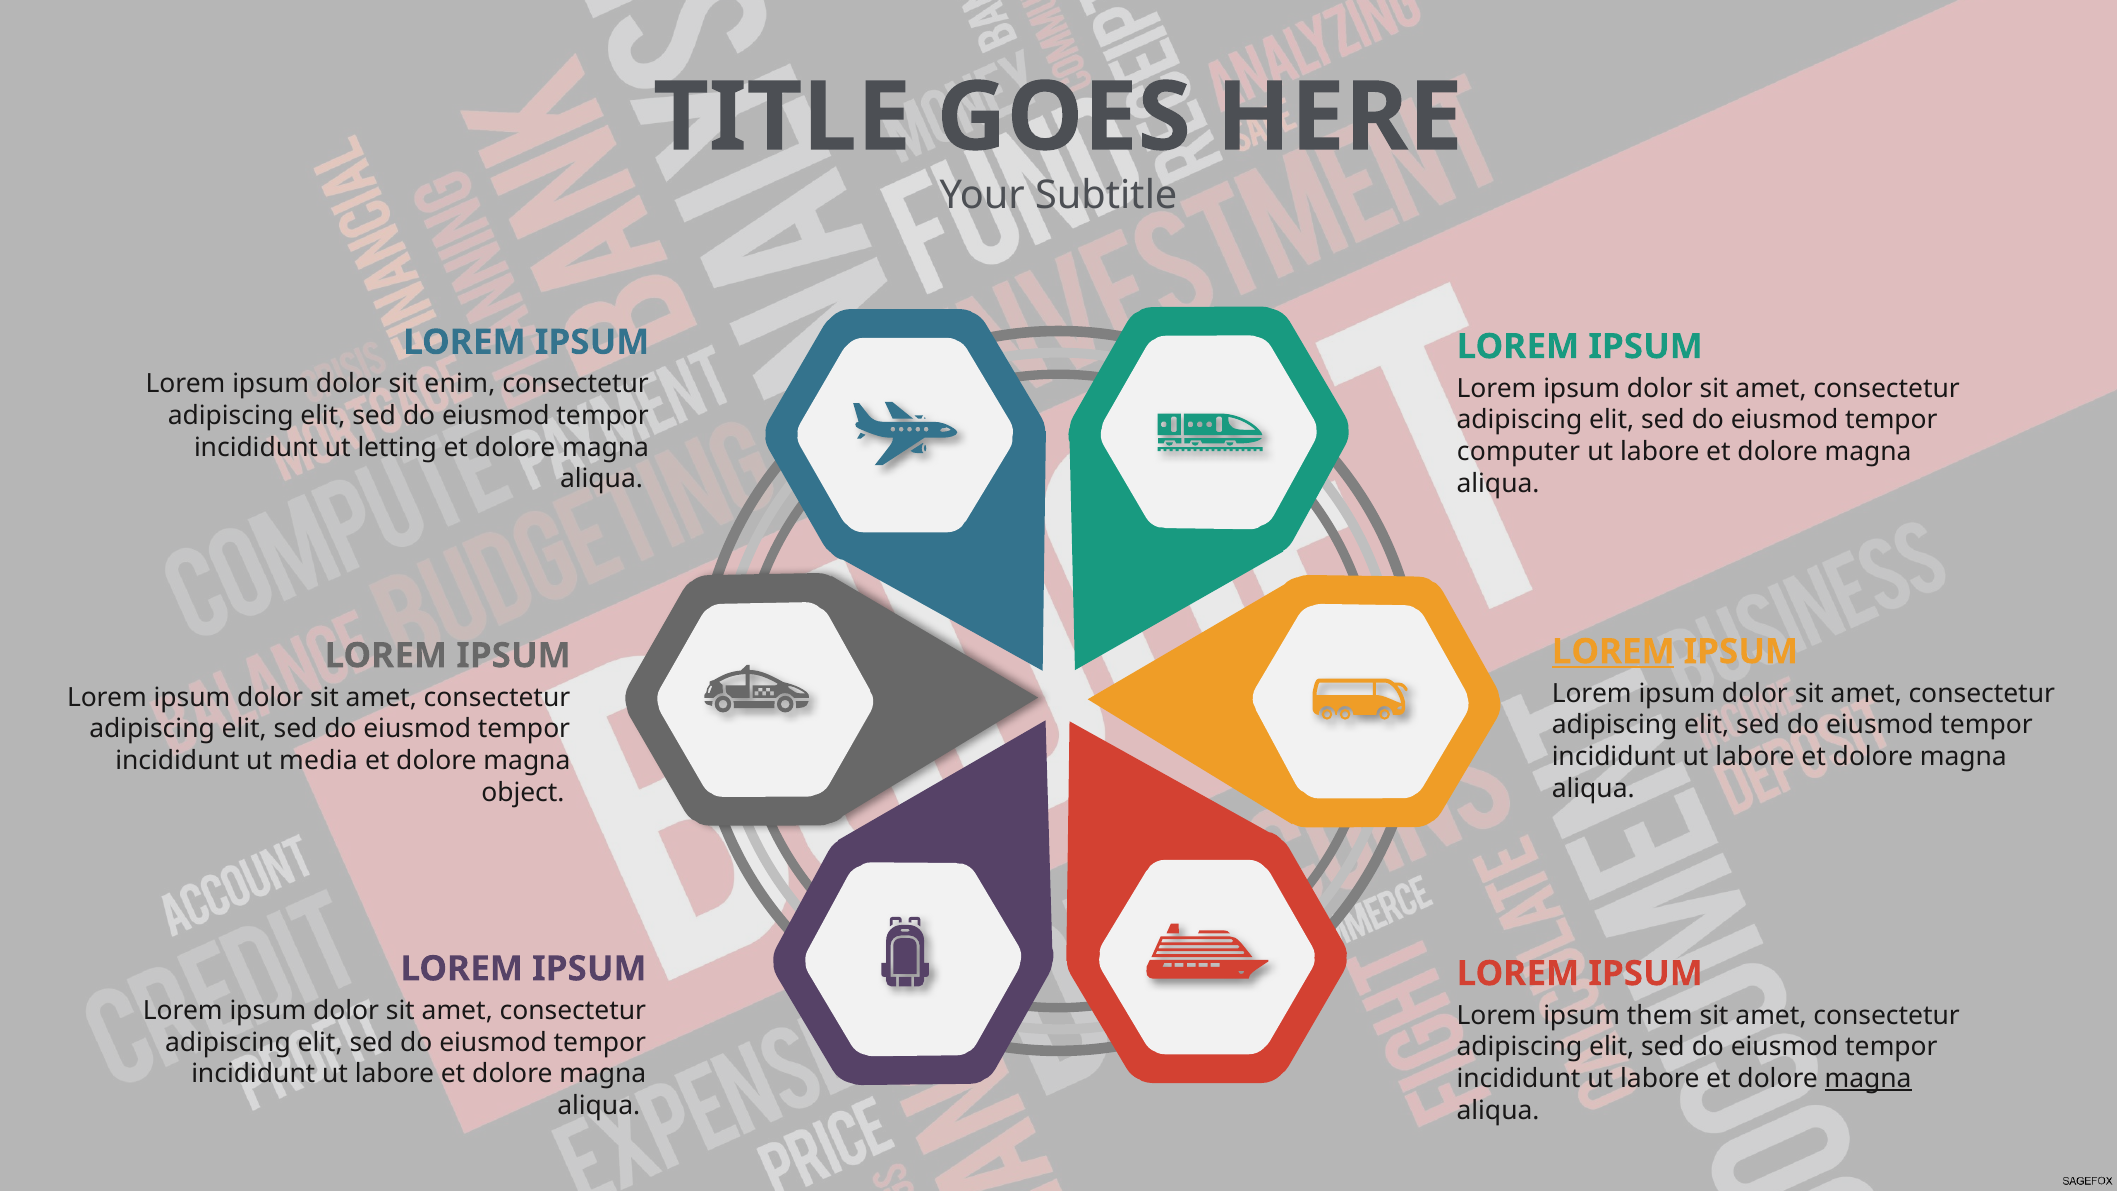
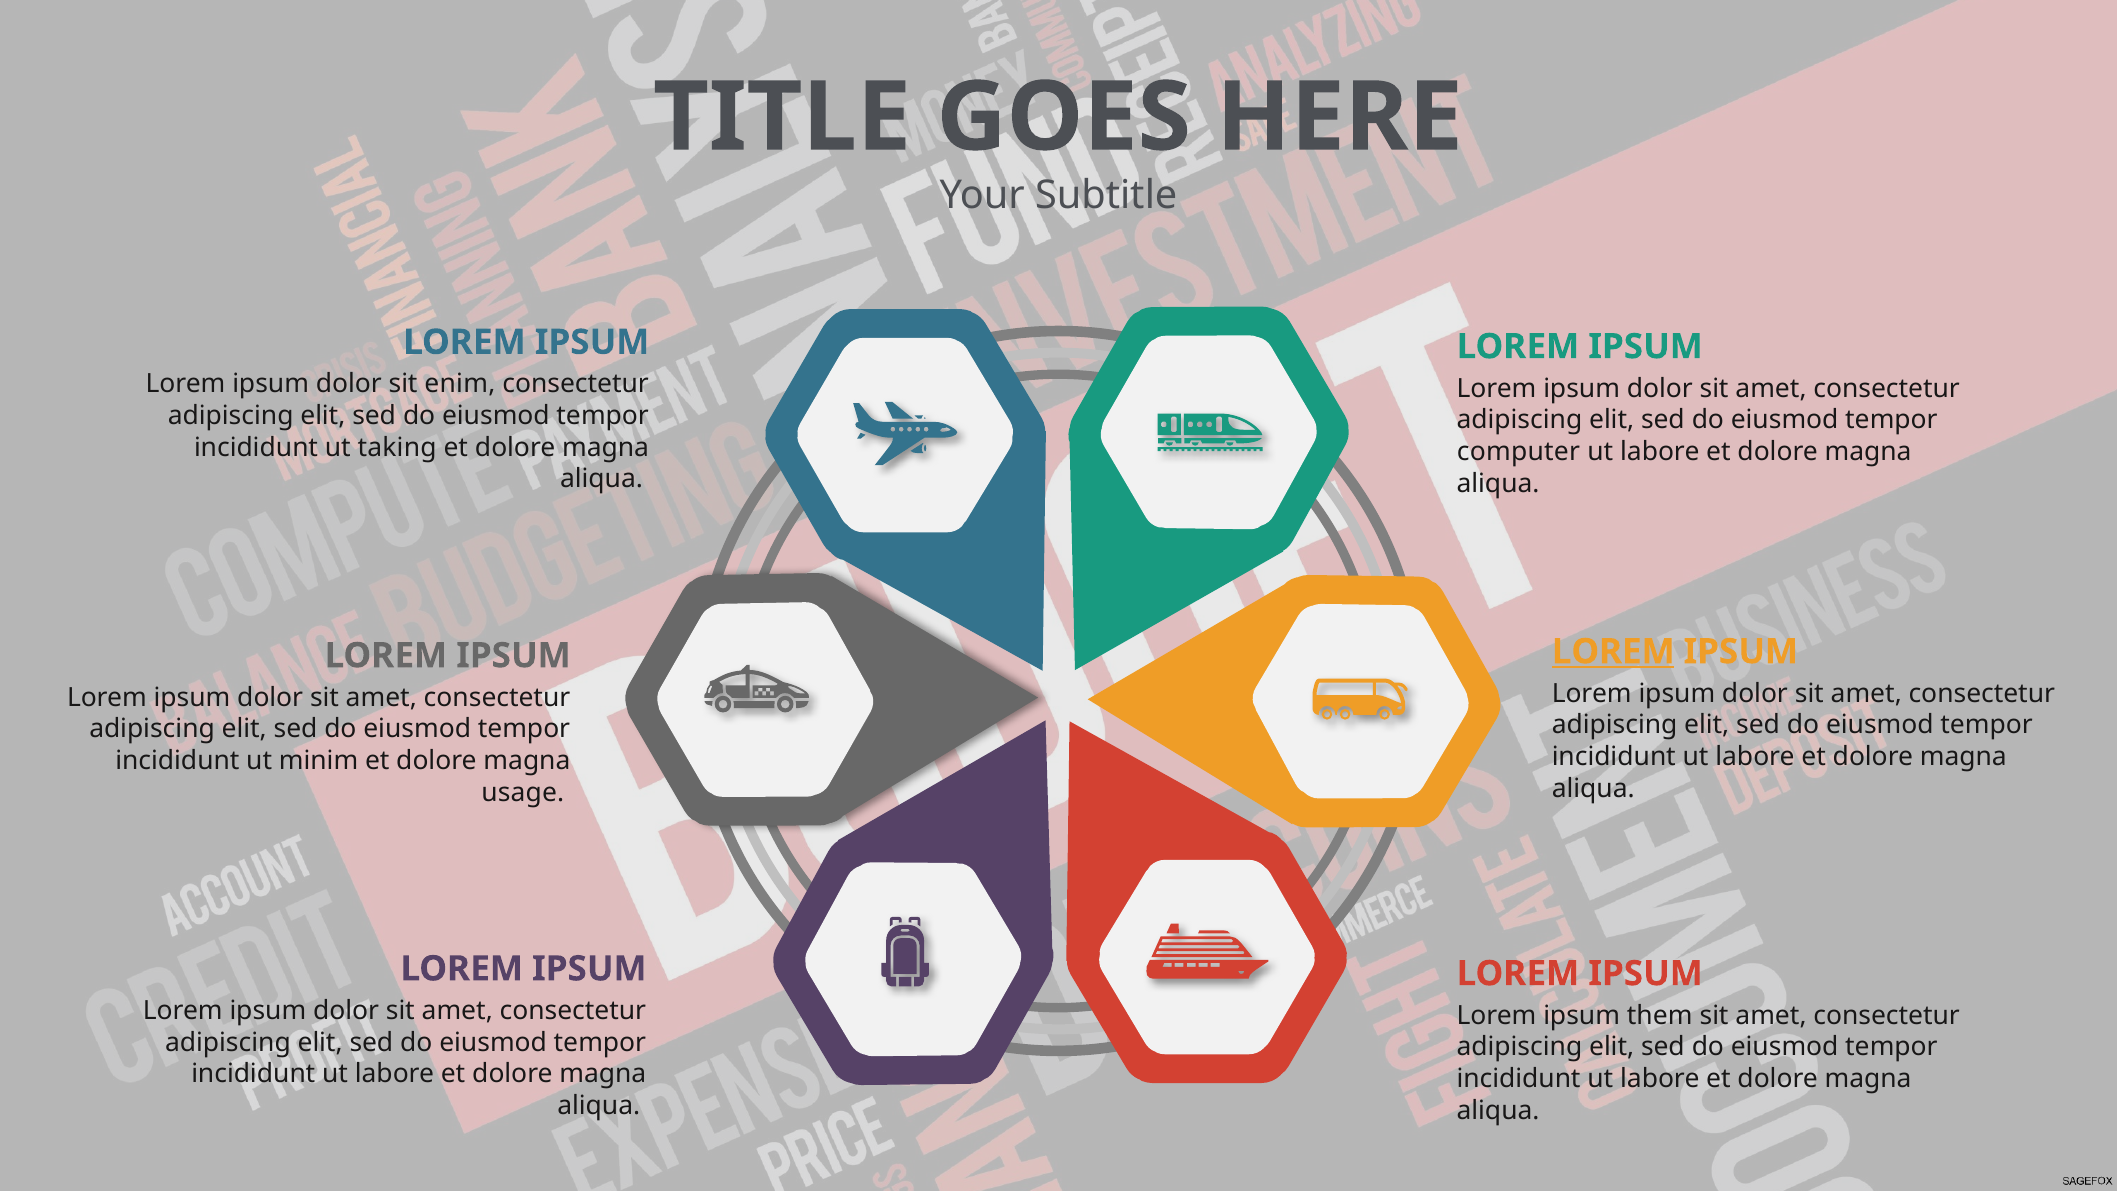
letting: letting -> taking (397, 447)
media: media -> minim (319, 761)
object: object -> usage (523, 793)
magna underline: present -> none (1868, 1079)
